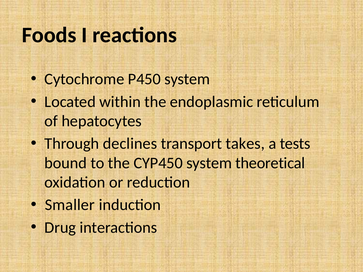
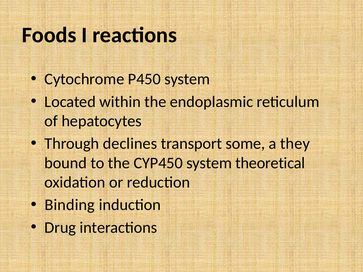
takes: takes -> some (245, 144)
tests: tests -> they (295, 144)
Smaller: Smaller -> Binding (70, 205)
